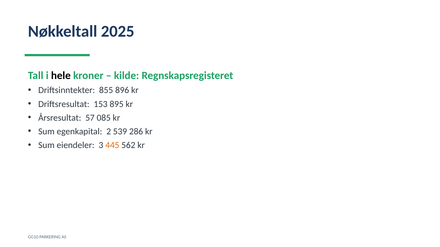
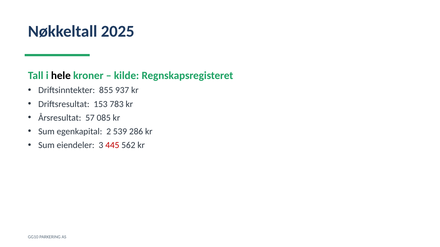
896: 896 -> 937 (122, 90)
895: 895 -> 783 (117, 104)
445 colour: orange -> red (112, 146)
